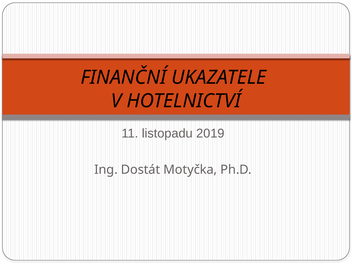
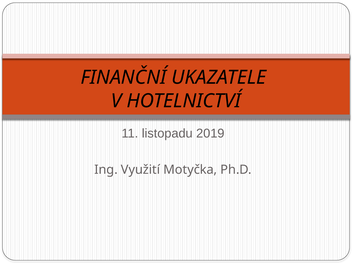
Dostát: Dostát -> Využití (141, 170)
